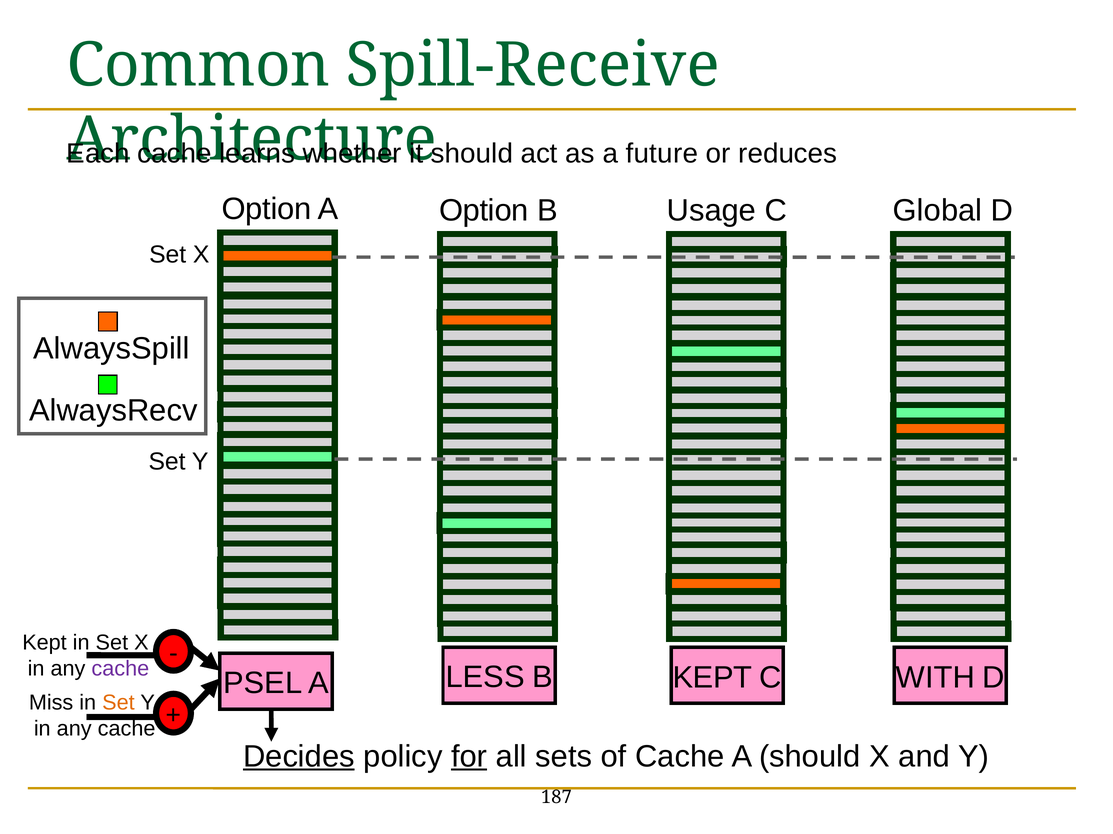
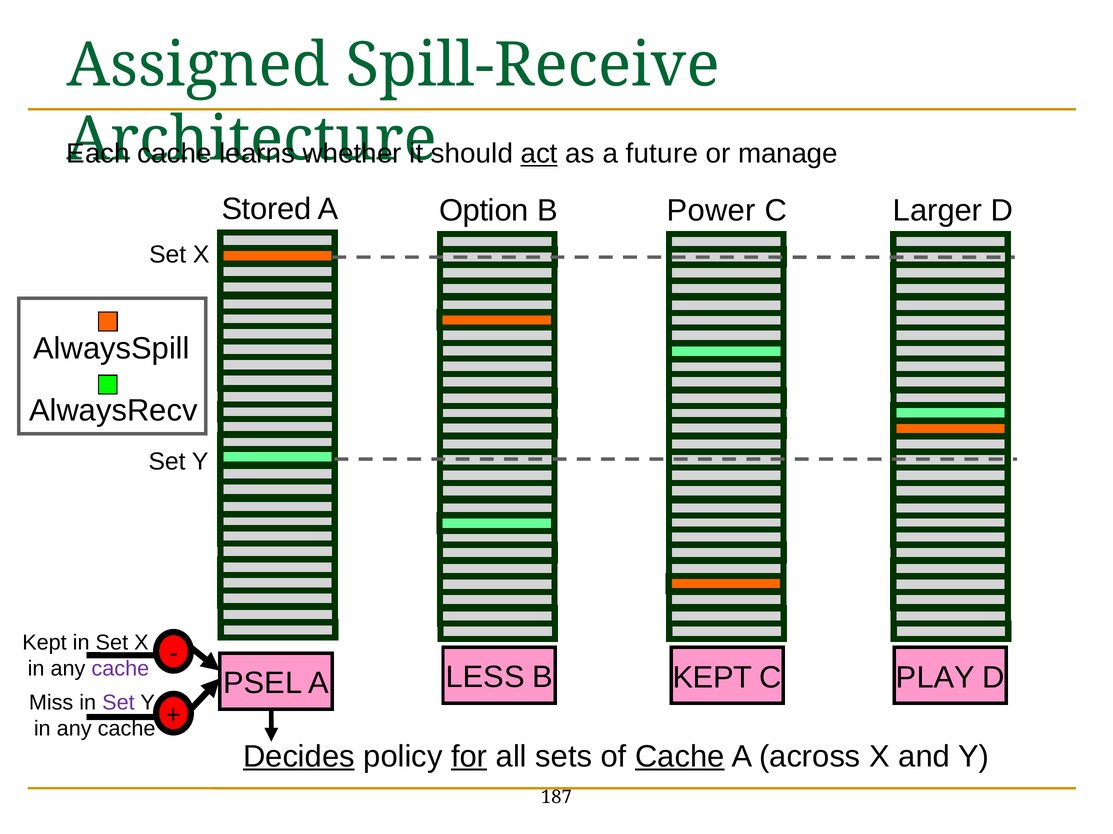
Common: Common -> Assigned (198, 66)
act underline: none -> present (539, 154)
reduces: reduces -> manage (788, 154)
Option: Option -> Stored (266, 209)
Usage: Usage -> Power (711, 211)
Global: Global -> Larger (938, 211)
WITH: WITH -> PLAY (935, 678)
Set colour: orange -> purple (118, 703)
Cache underline: none -> present (680, 757)
A should: should -> across (810, 757)
